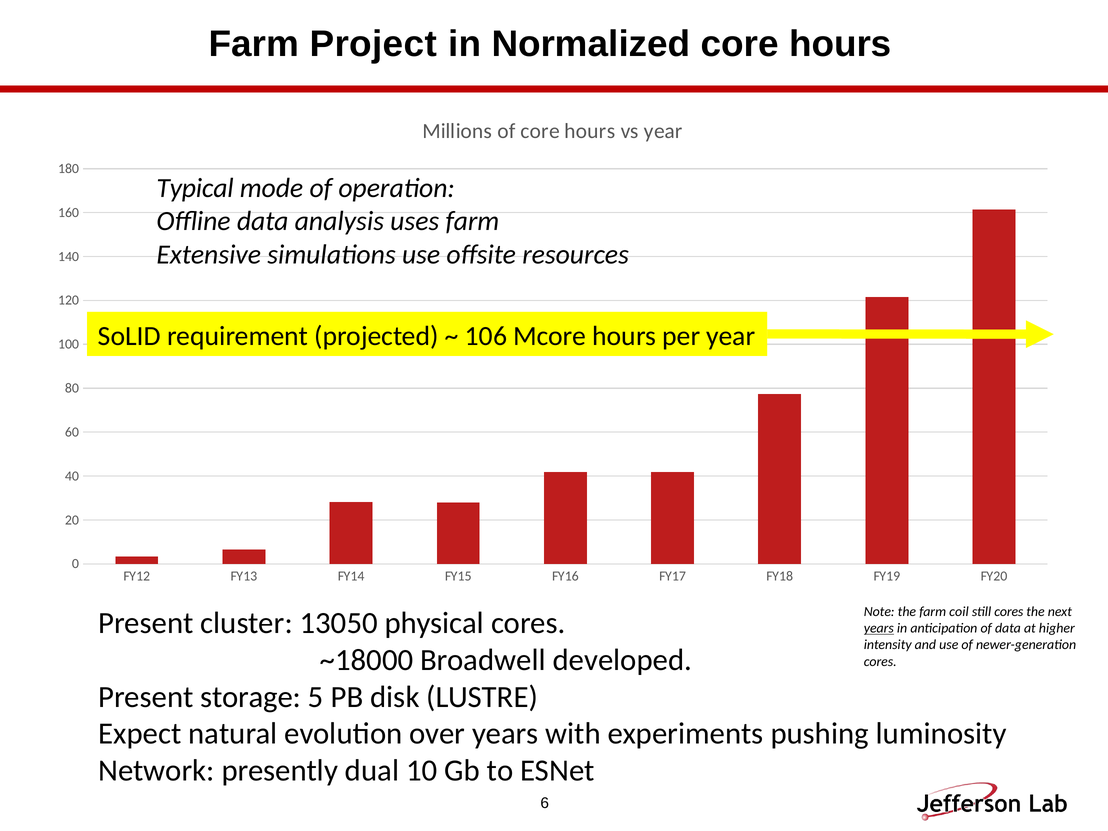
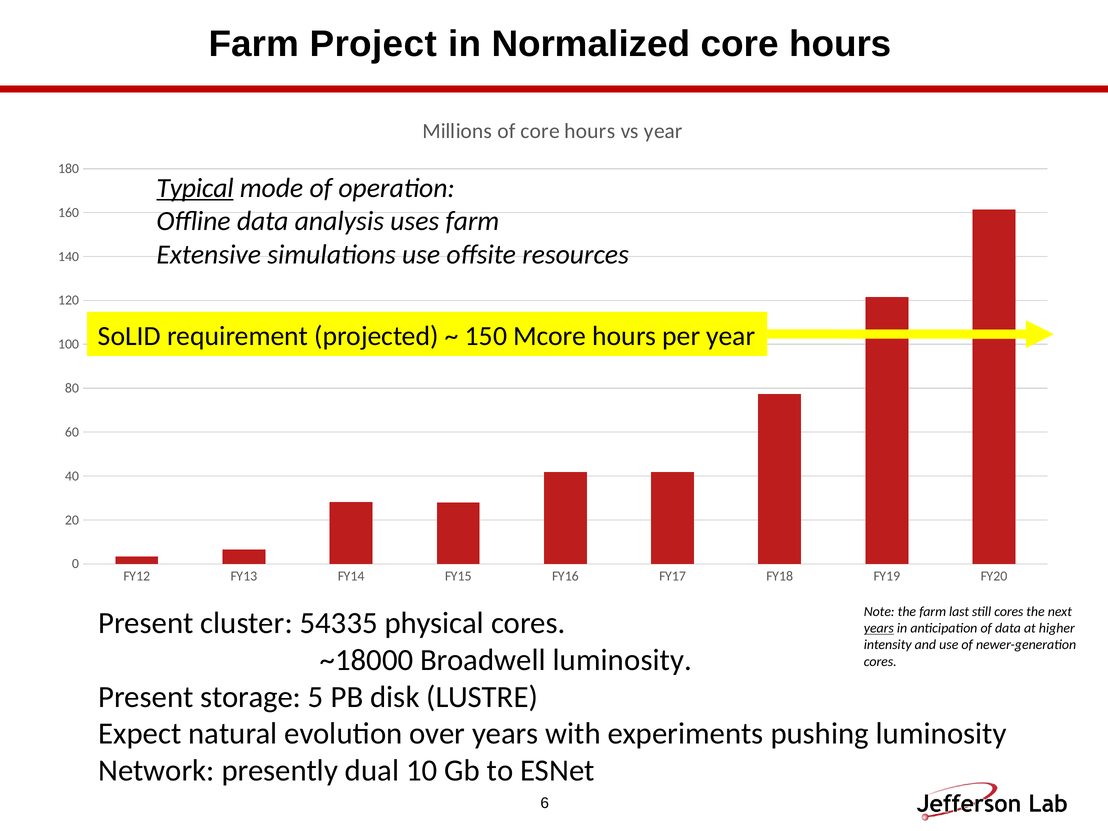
Typical underline: none -> present (195, 188)
106: 106 -> 150 (486, 336)
coil: coil -> last (959, 612)
13050: 13050 -> 54335 (339, 623)
Broadwell developed: developed -> luminosity (622, 660)
